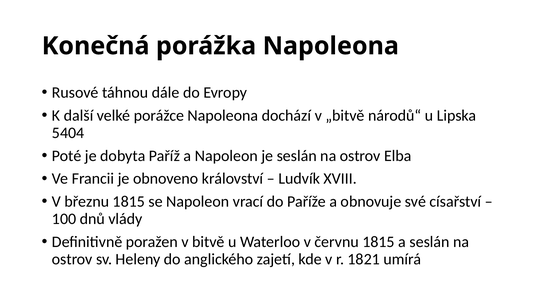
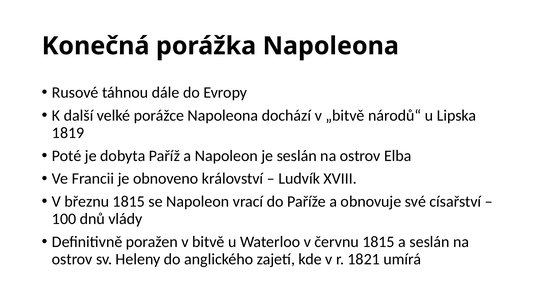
5404: 5404 -> 1819 (68, 133)
